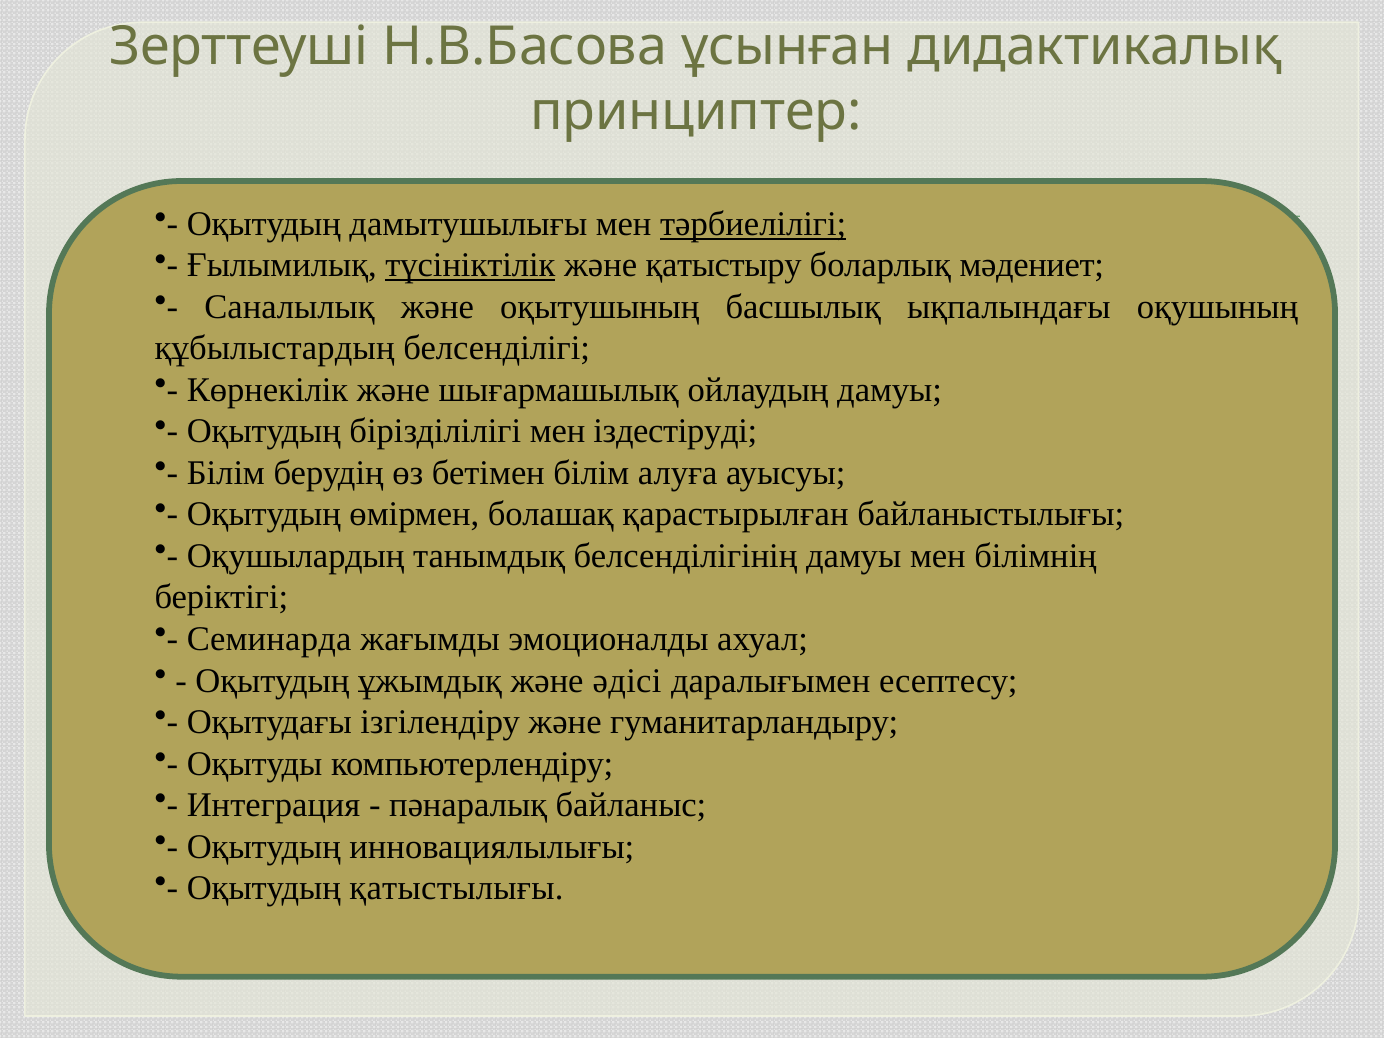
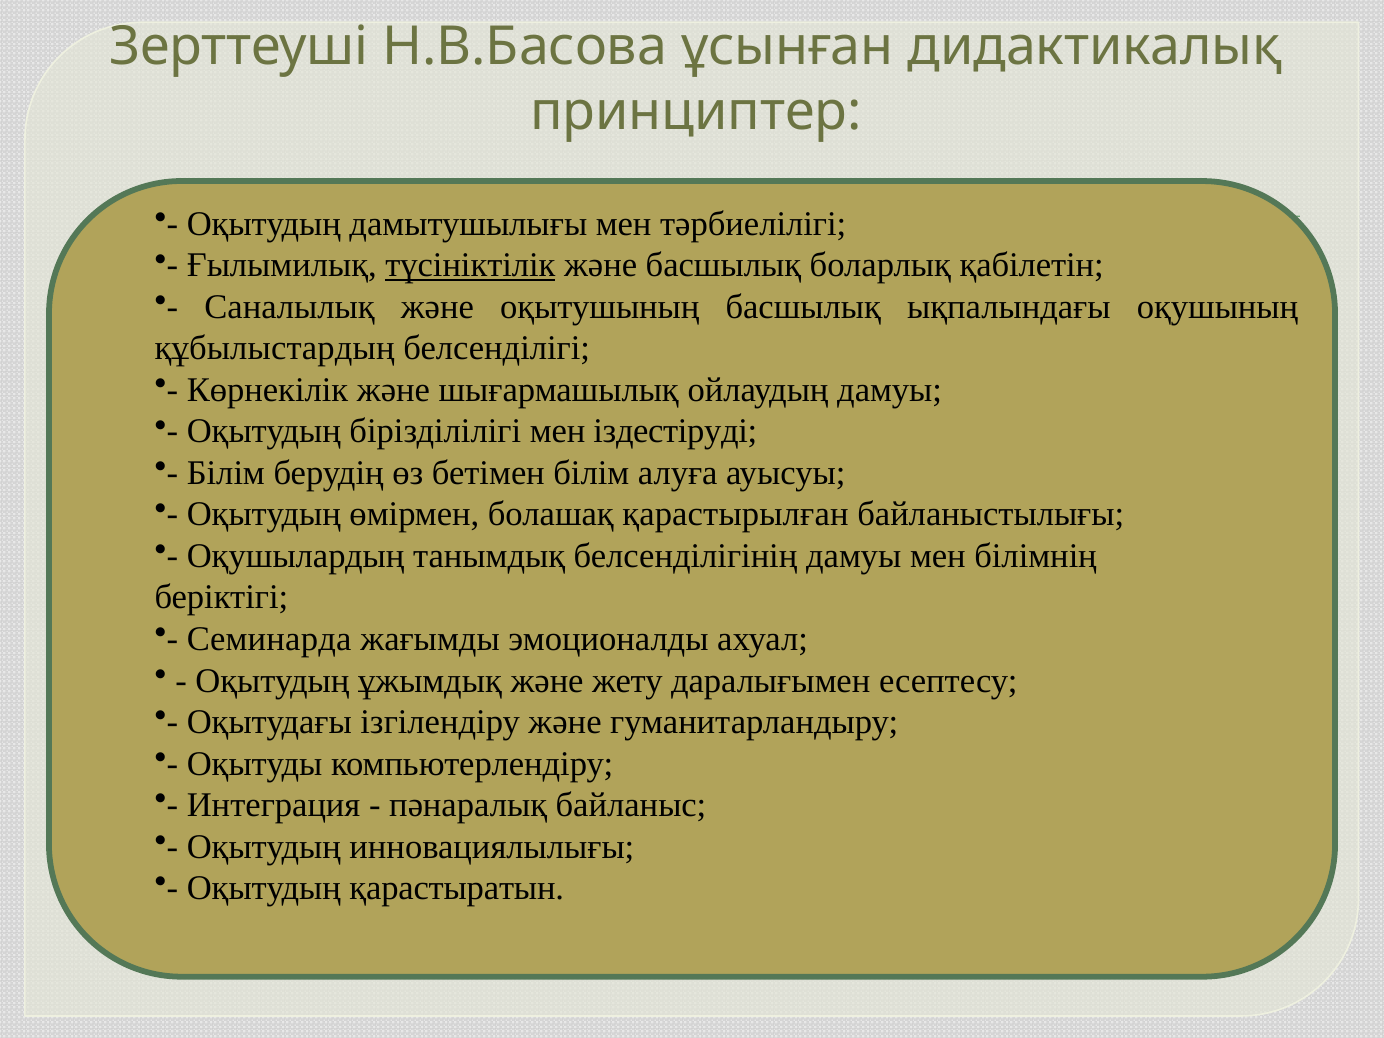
тәрбиелілігі underline: present -> none (753, 224)
және қатыстыру: қатыстыру -> басшылық (723, 265)
мәдениет: мәдениет -> қабілетін (1032, 265)
әдісі: әдісі -> жету (627, 681)
қатыстылығы: қатыстылығы -> қарастыратын (457, 888)
